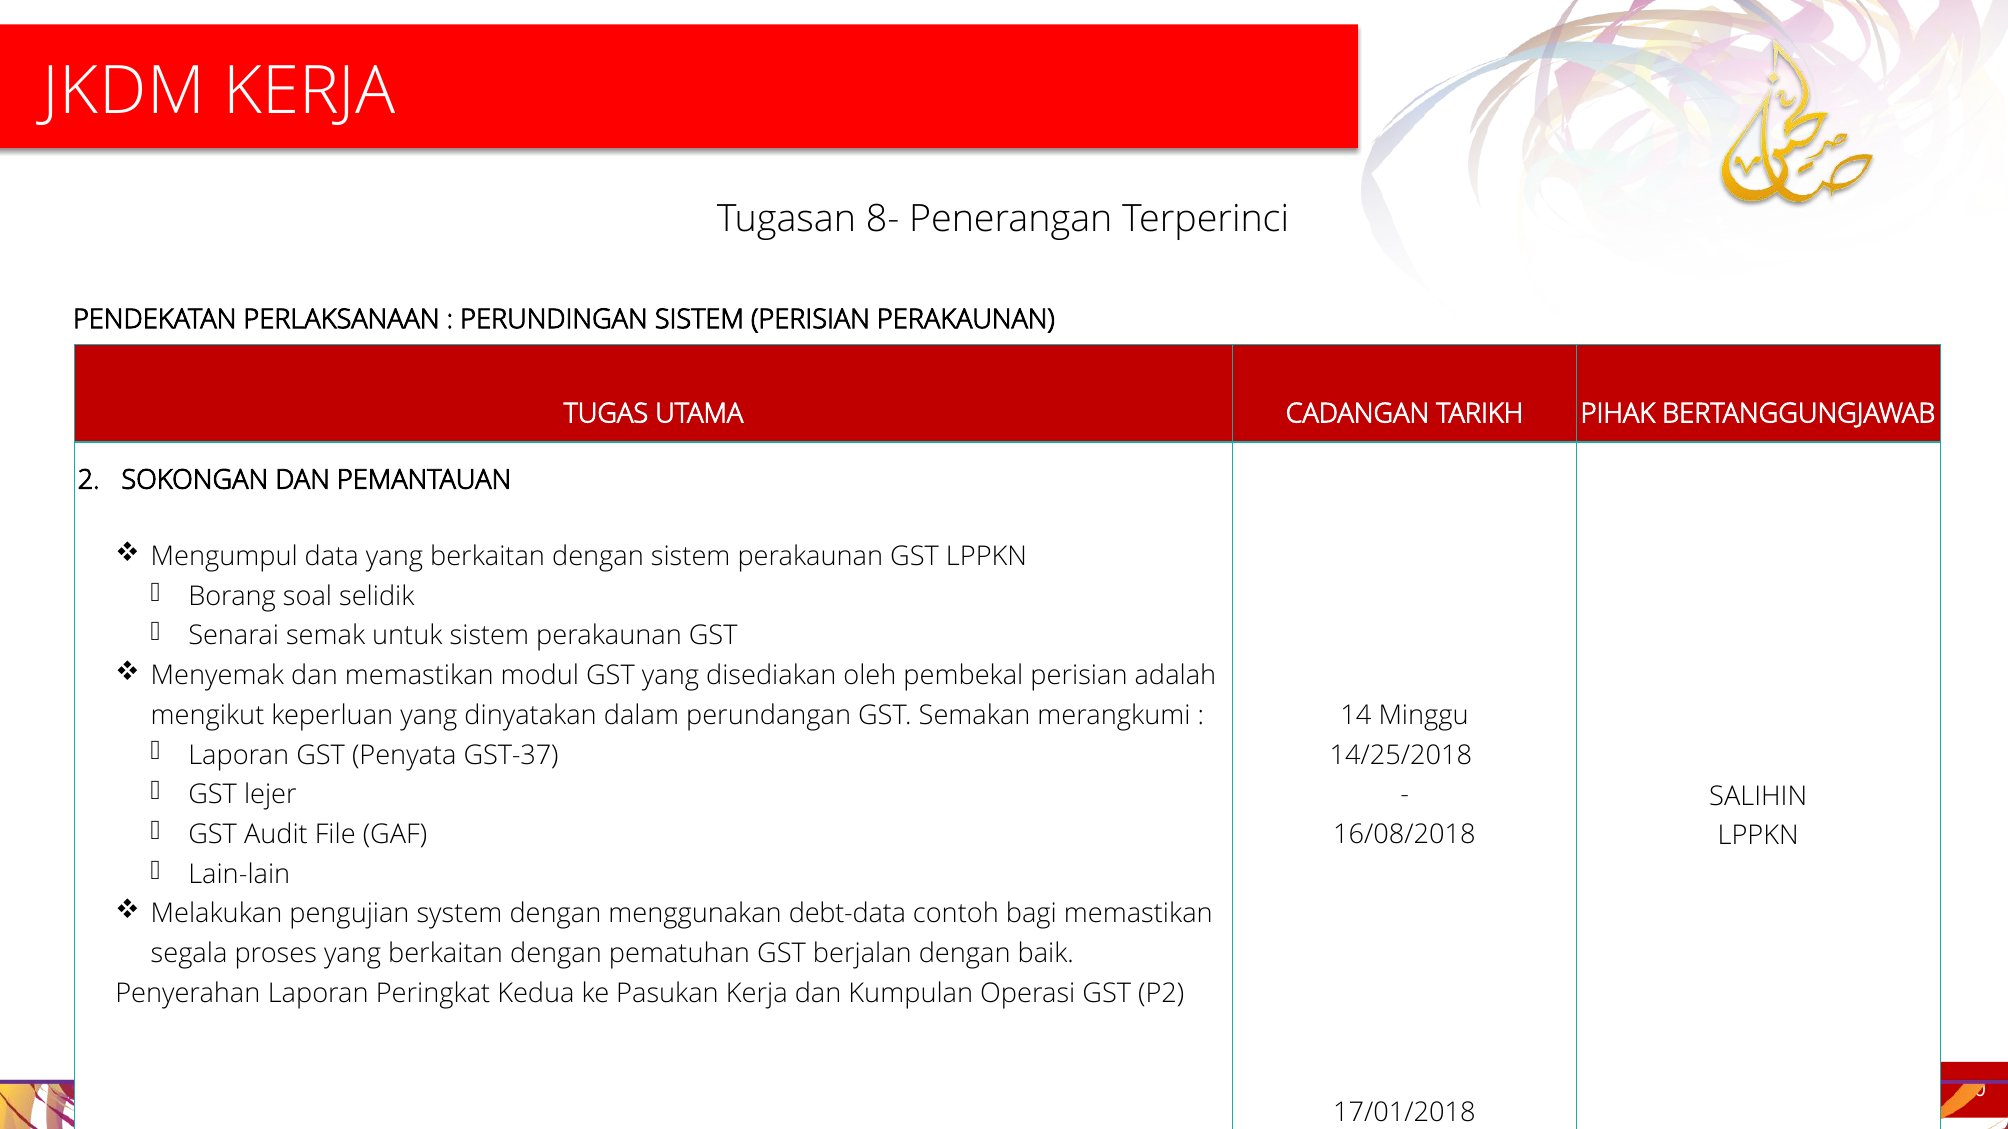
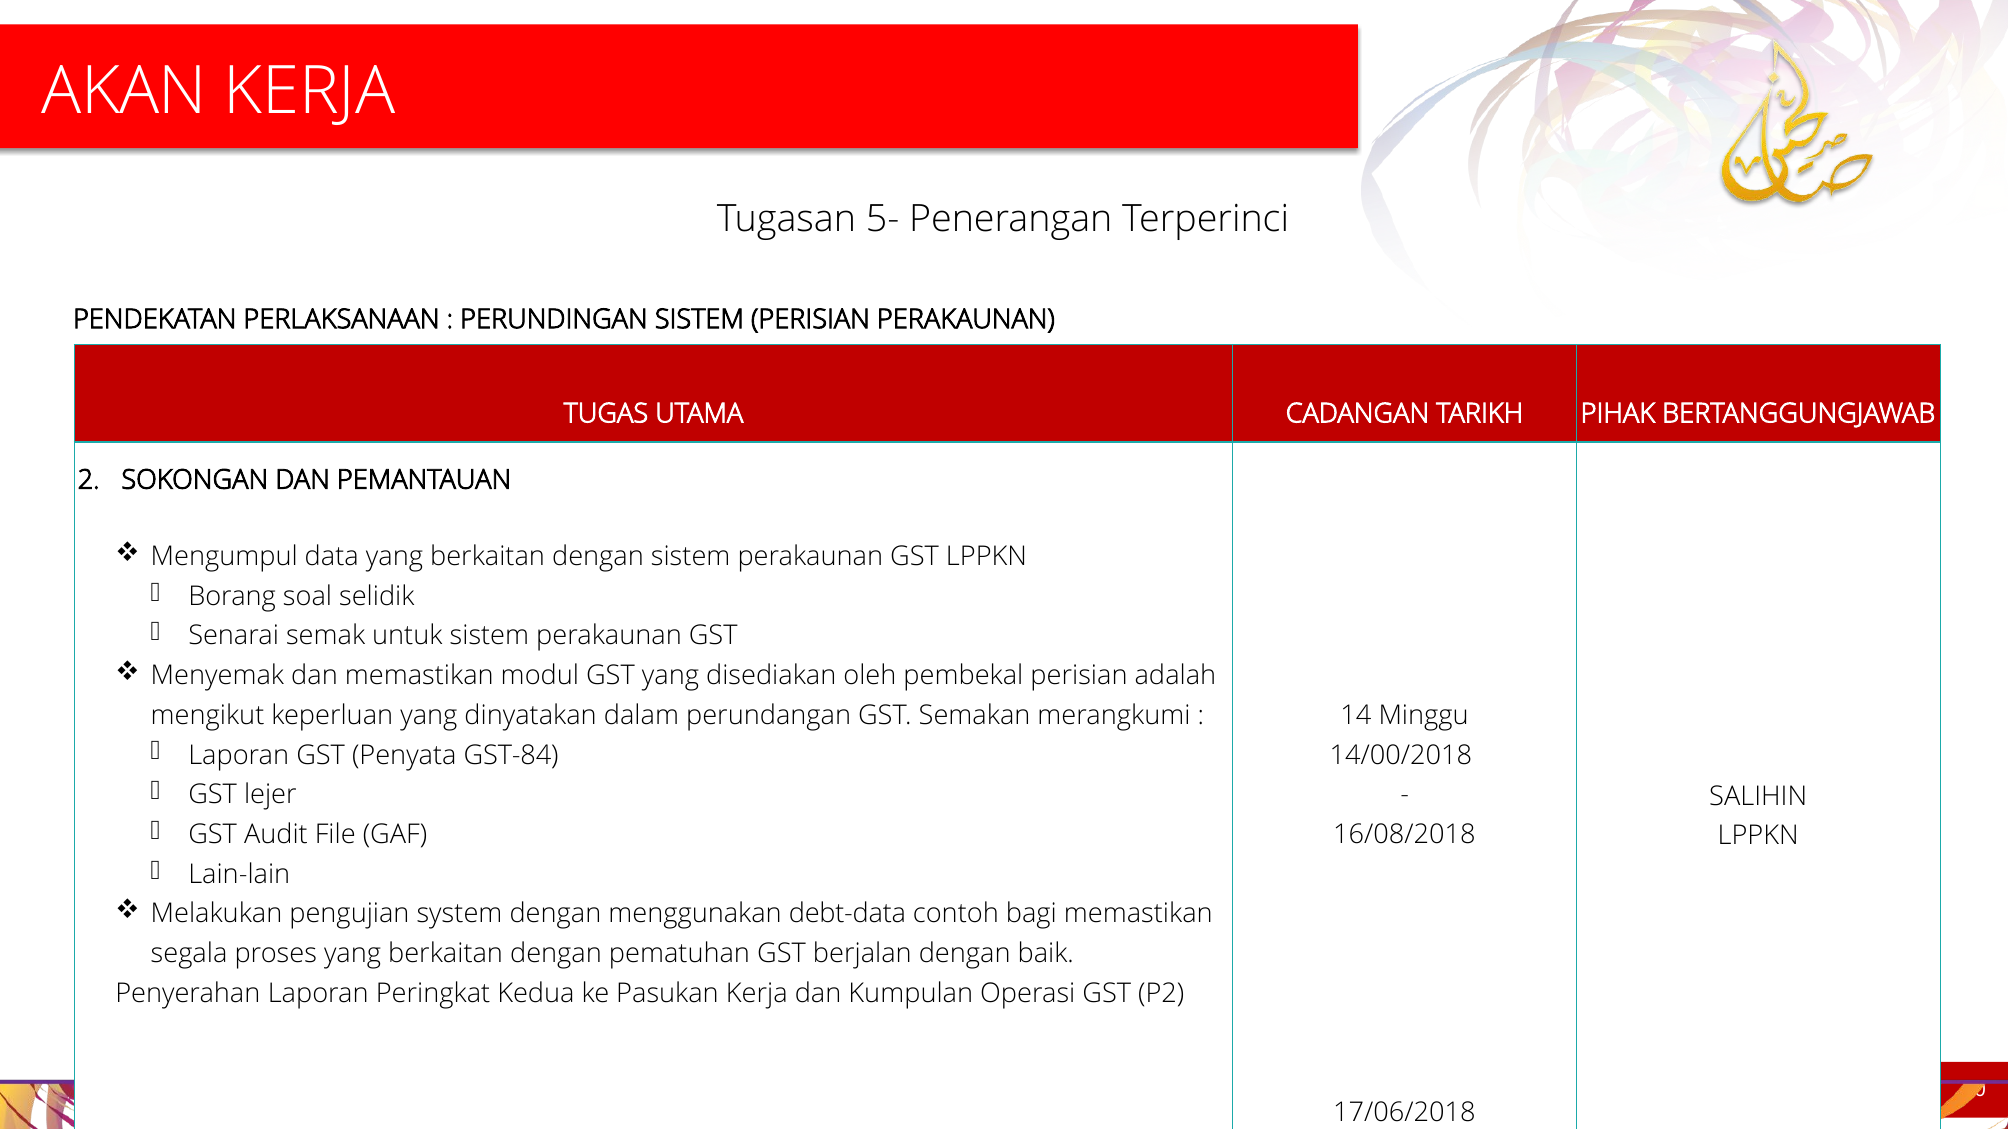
JKDM: JKDM -> AKAN (125, 91)
8-: 8- -> 5- (883, 219)
GST-37: GST-37 -> GST-84 (511, 755)
14/25/2018: 14/25/2018 -> 14/00/2018 (1401, 755)
17/01/2018: 17/01/2018 -> 17/06/2018 (1404, 1113)
